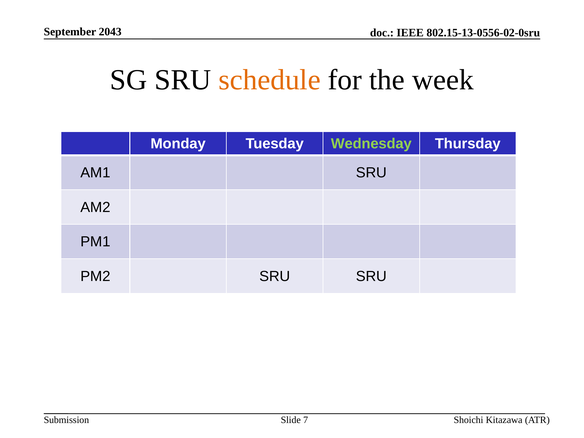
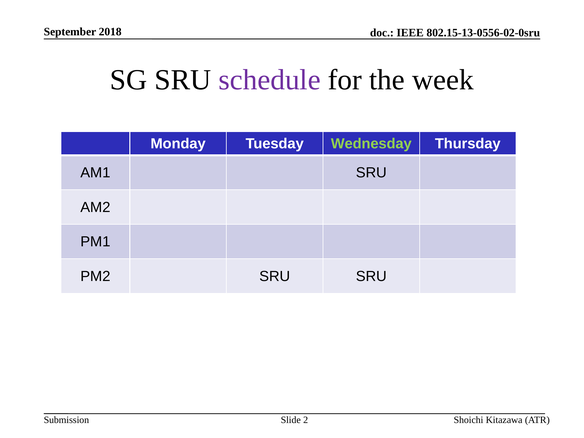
2043: 2043 -> 2018 (110, 32)
schedule colour: orange -> purple (270, 80)
7: 7 -> 2 (306, 420)
